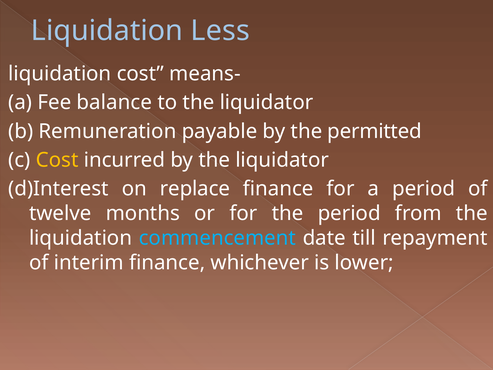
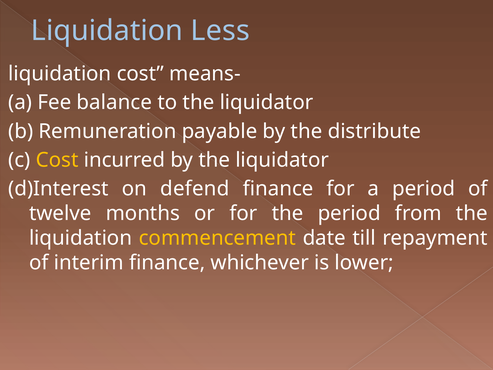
permitted: permitted -> distribute (374, 131)
replace: replace -> defend (195, 189)
commencement colour: light blue -> yellow (217, 238)
